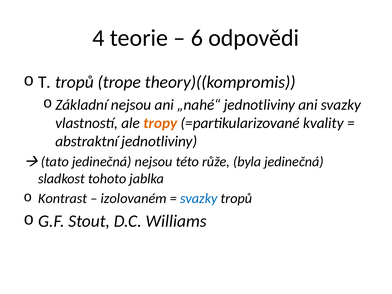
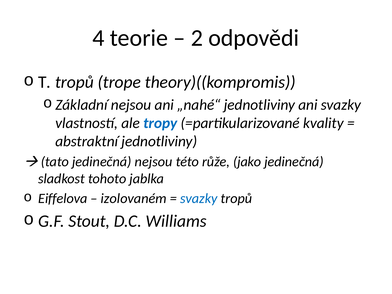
6: 6 -> 2 (197, 38)
tropy colour: orange -> blue (160, 123)
byla: byla -> jako (247, 162)
Kontrast: Kontrast -> Eiffelova (63, 199)
